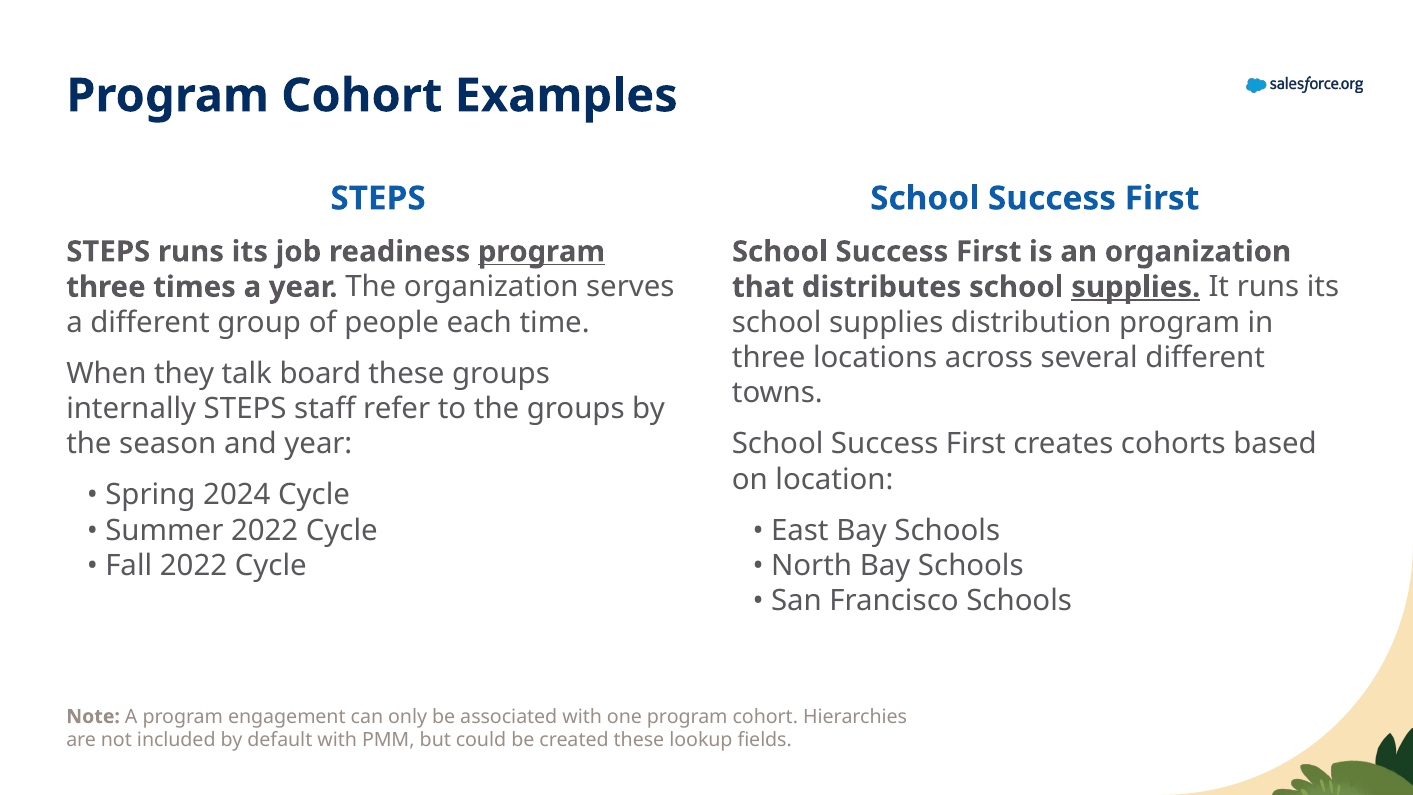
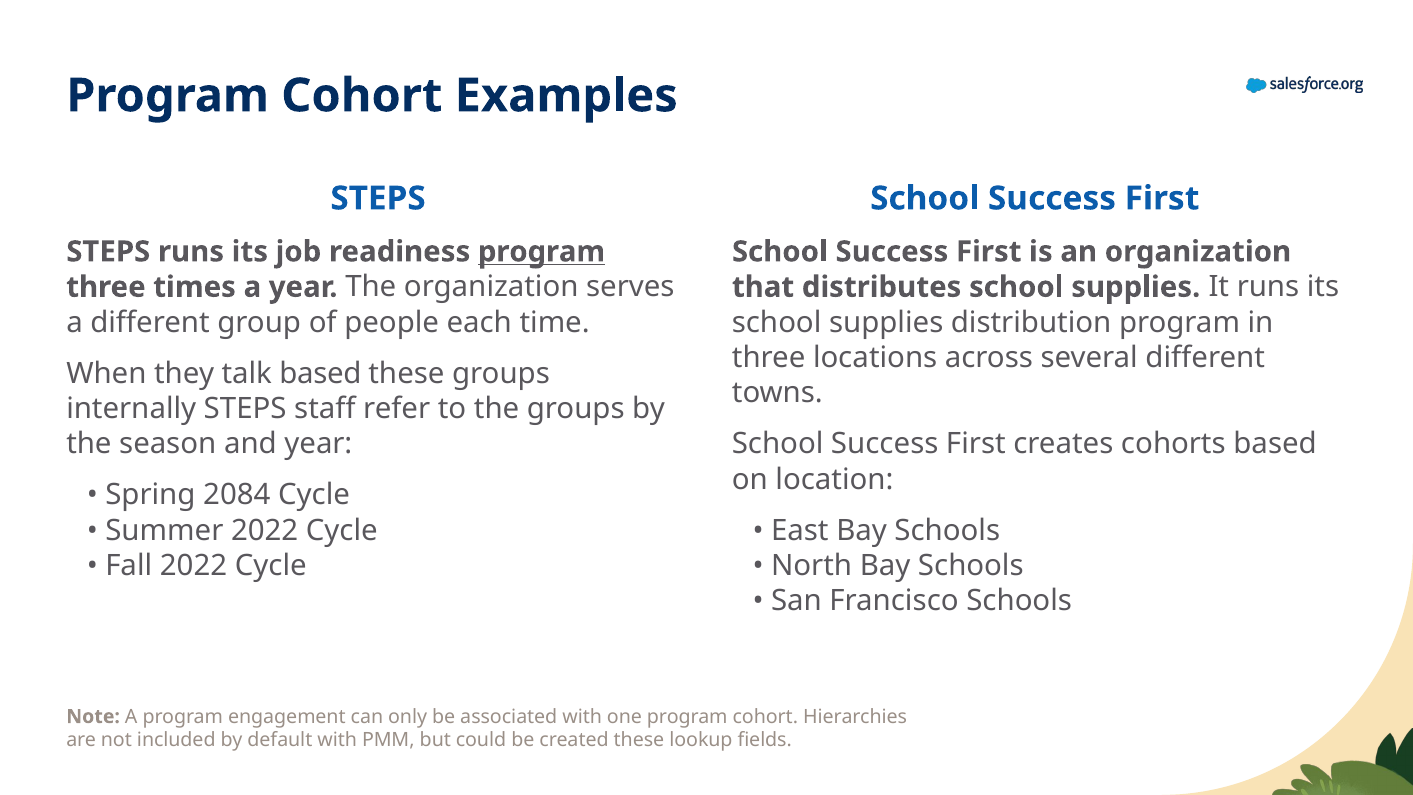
supplies underline: present -> none (1136, 287)
talk board: board -> based (320, 373)
2024: 2024 -> 2084 (237, 495)
